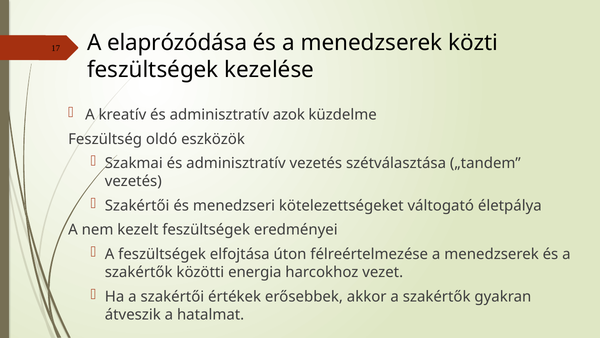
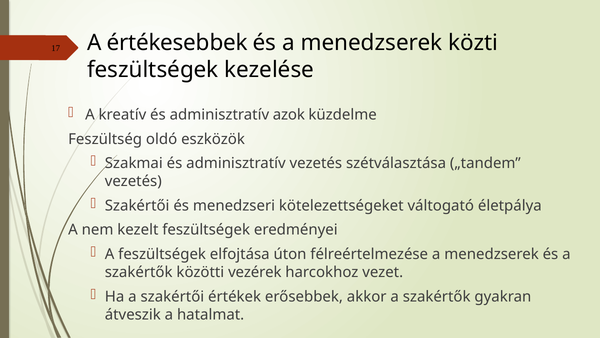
elaprózódása: elaprózódása -> értékesebbek (177, 43)
energia: energia -> vezérek (255, 272)
